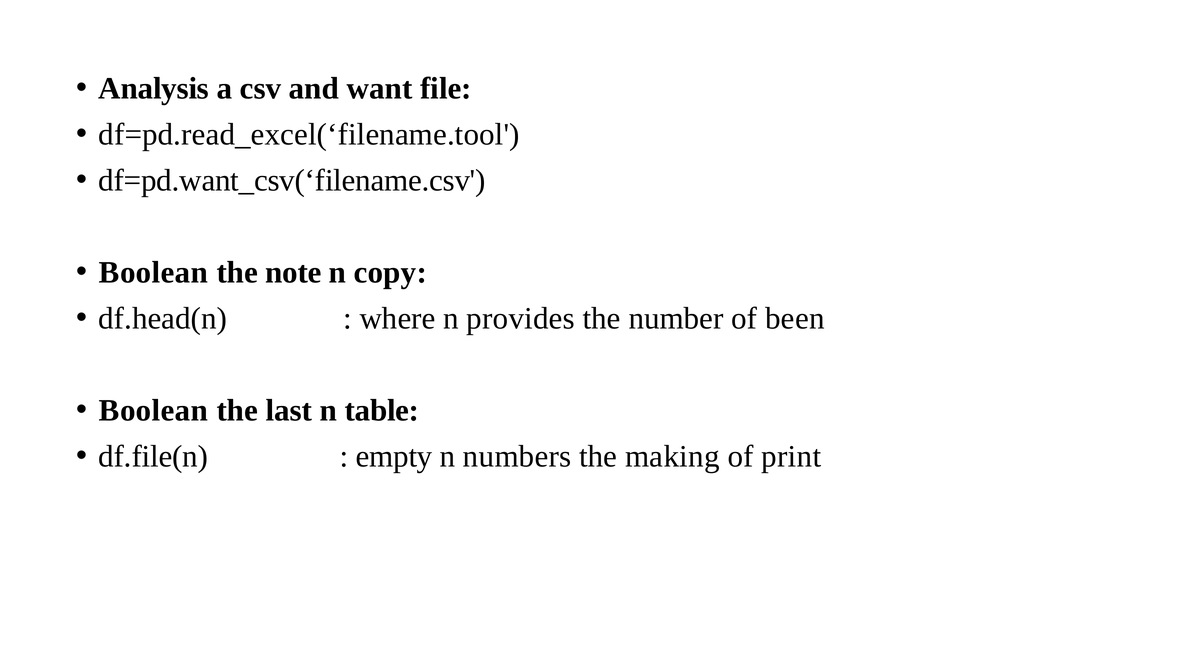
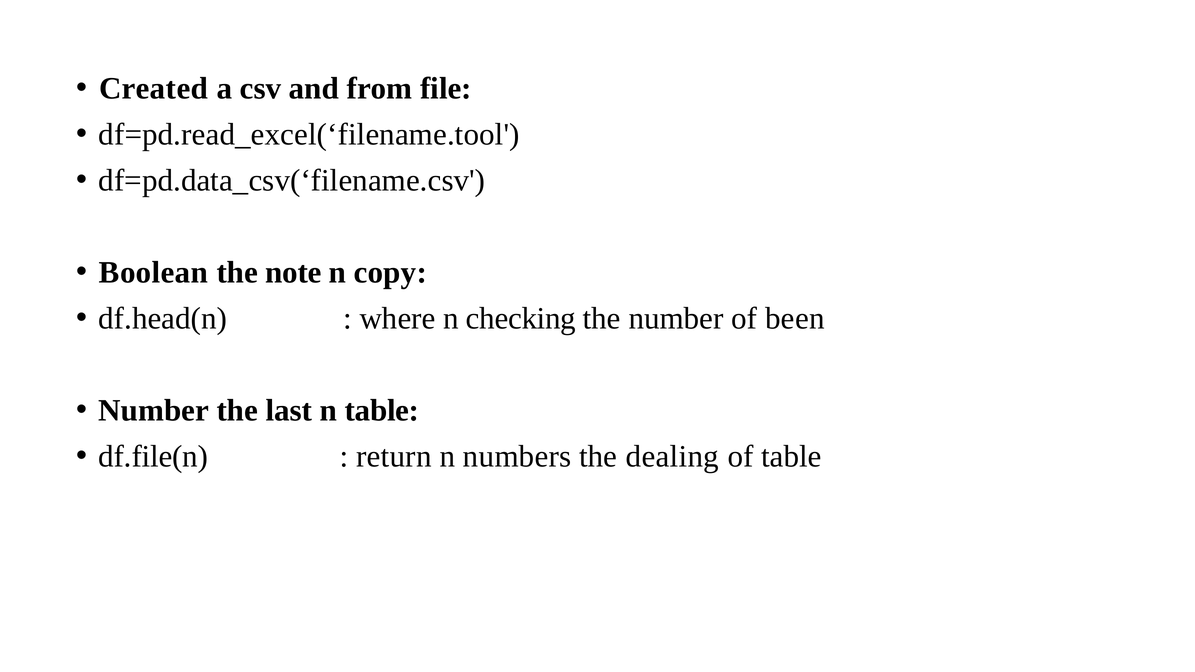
Analysis: Analysis -> Created (153, 88)
want: want -> from (380, 88)
df=pd.want_csv(‘filename.csv: df=pd.want_csv(‘filename.csv -> df=pd.data_csv(‘filename.csv (292, 180)
provides: provides -> checking (521, 318)
Boolean: Boolean -> Number (154, 410)
empty: empty -> return (394, 456)
making: making -> dealing (672, 456)
of print: print -> table (791, 456)
